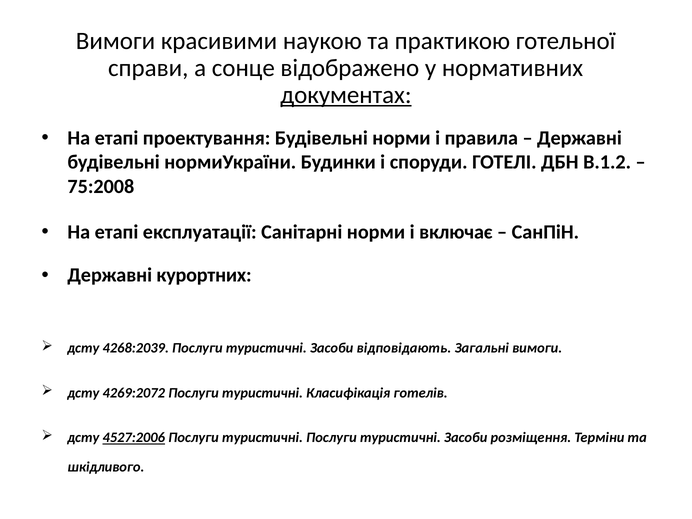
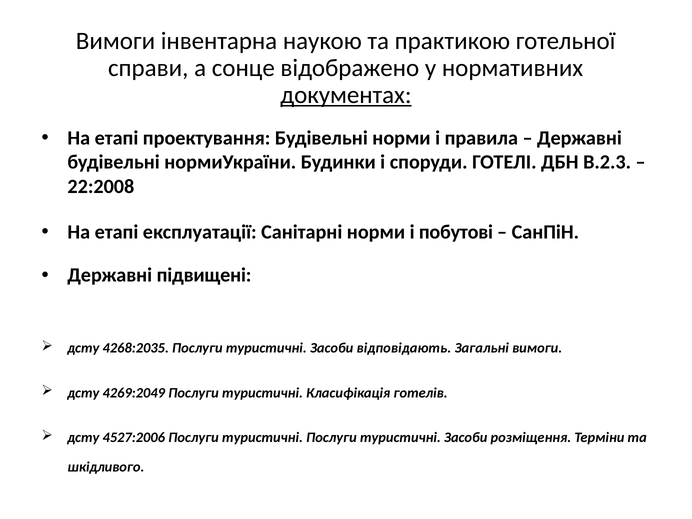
красивими: красивими -> інвентарна (219, 41)
В.1.2: В.1.2 -> В.2.3 (607, 162)
75:2008: 75:2008 -> 22:2008 (101, 187)
включає: включає -> побутові (456, 232)
курортних: курортних -> підвищені (204, 275)
4268:2039: 4268:2039 -> 4268:2035 (136, 348)
4269:2072: 4269:2072 -> 4269:2049 (134, 393)
4527:2006 underline: present -> none (134, 438)
